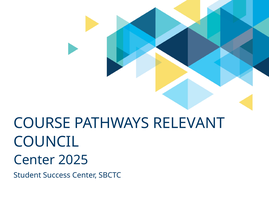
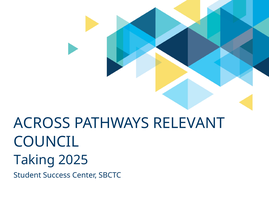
COURSE: COURSE -> ACROSS (42, 123)
Center: Center -> Taking (34, 160)
